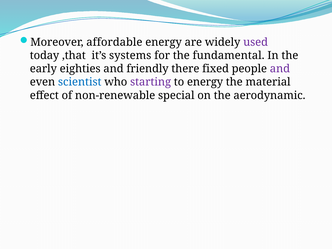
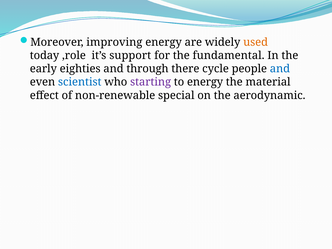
affordable: affordable -> improving (114, 42)
used colour: purple -> orange (256, 42)
,that: ,that -> ,role (74, 56)
systems: systems -> support (130, 56)
friendly: friendly -> through (148, 69)
fixed: fixed -> cycle (216, 69)
and colour: purple -> blue (280, 69)
